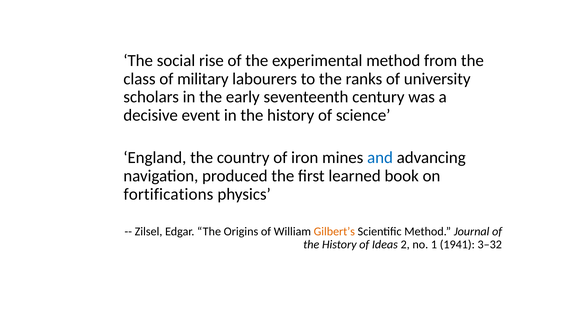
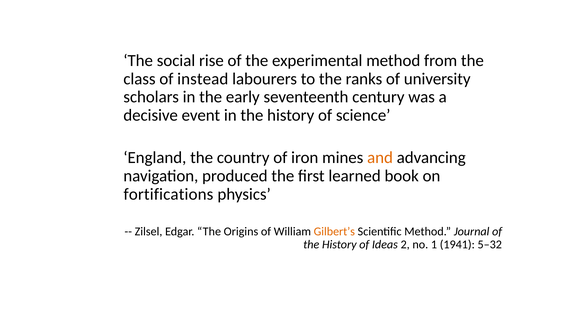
military: military -> instead (203, 79)
and colour: blue -> orange (380, 158)
3–32: 3–32 -> 5–32 (490, 244)
